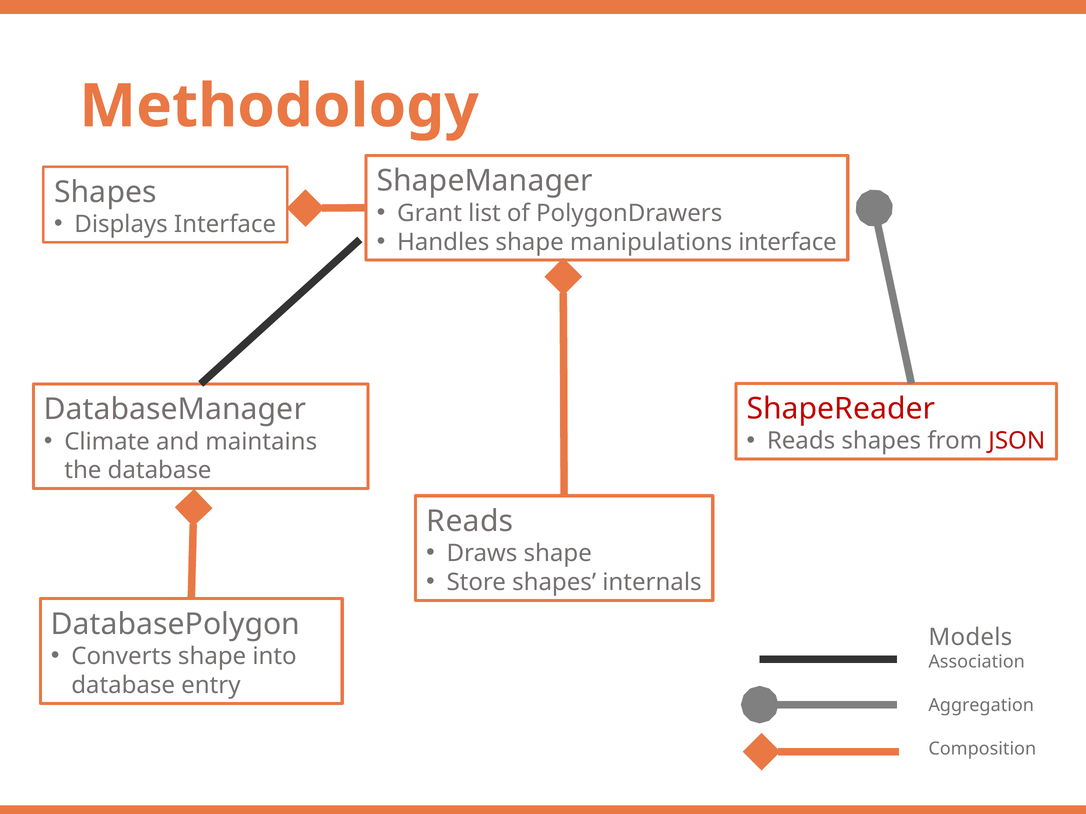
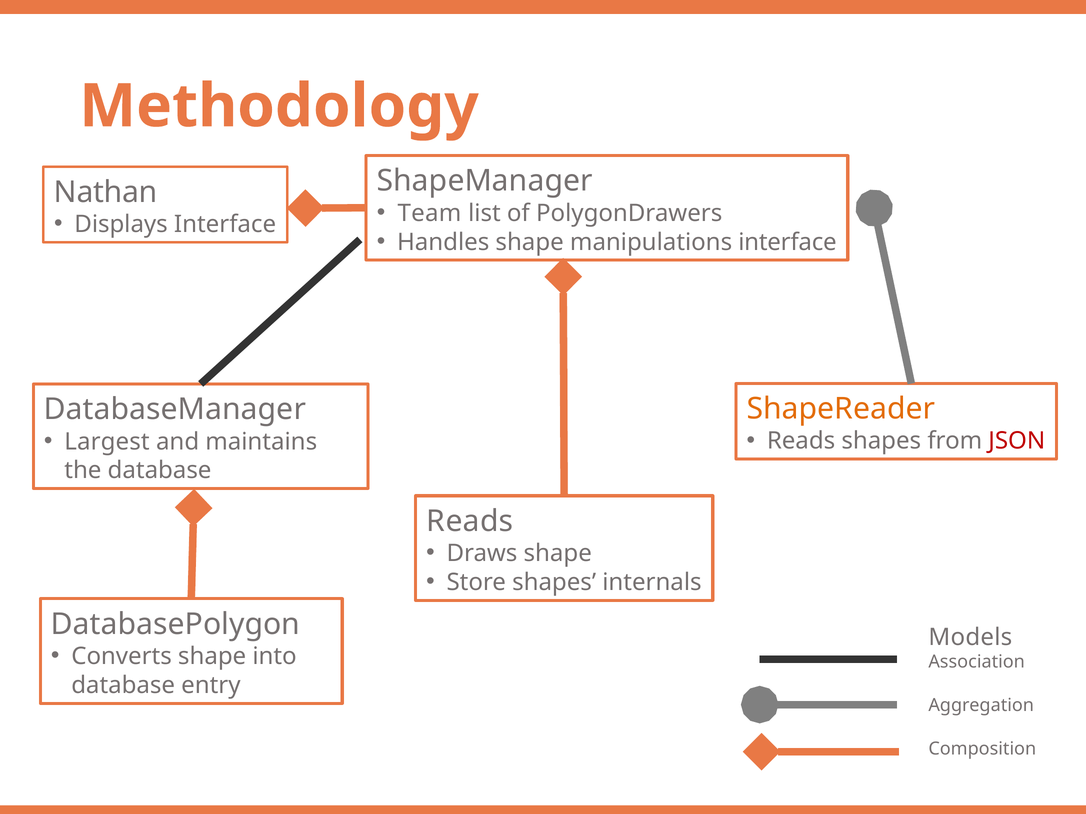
Shapes: Shapes -> Nathan (106, 192)
Grant: Grant -> Team (429, 213)
ShapeReader colour: red -> orange (841, 409)
Climate: Climate -> Largest (107, 442)
